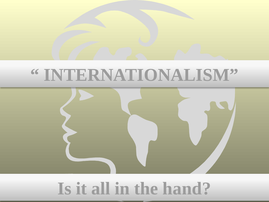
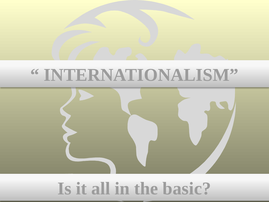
hand: hand -> basic (187, 188)
